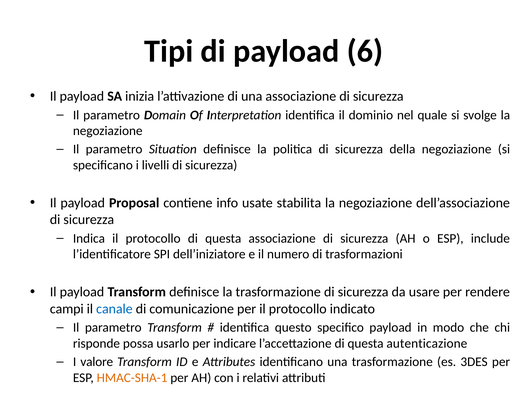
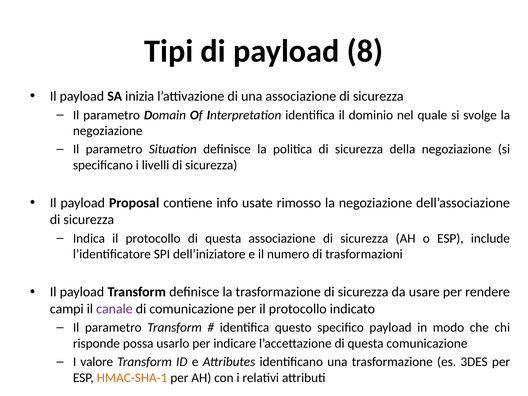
6: 6 -> 8 (365, 51)
stabilita: stabilita -> rimosso (299, 203)
canale colour: blue -> purple (114, 309)
questa autenticazione: autenticazione -> comunicazione (427, 343)
